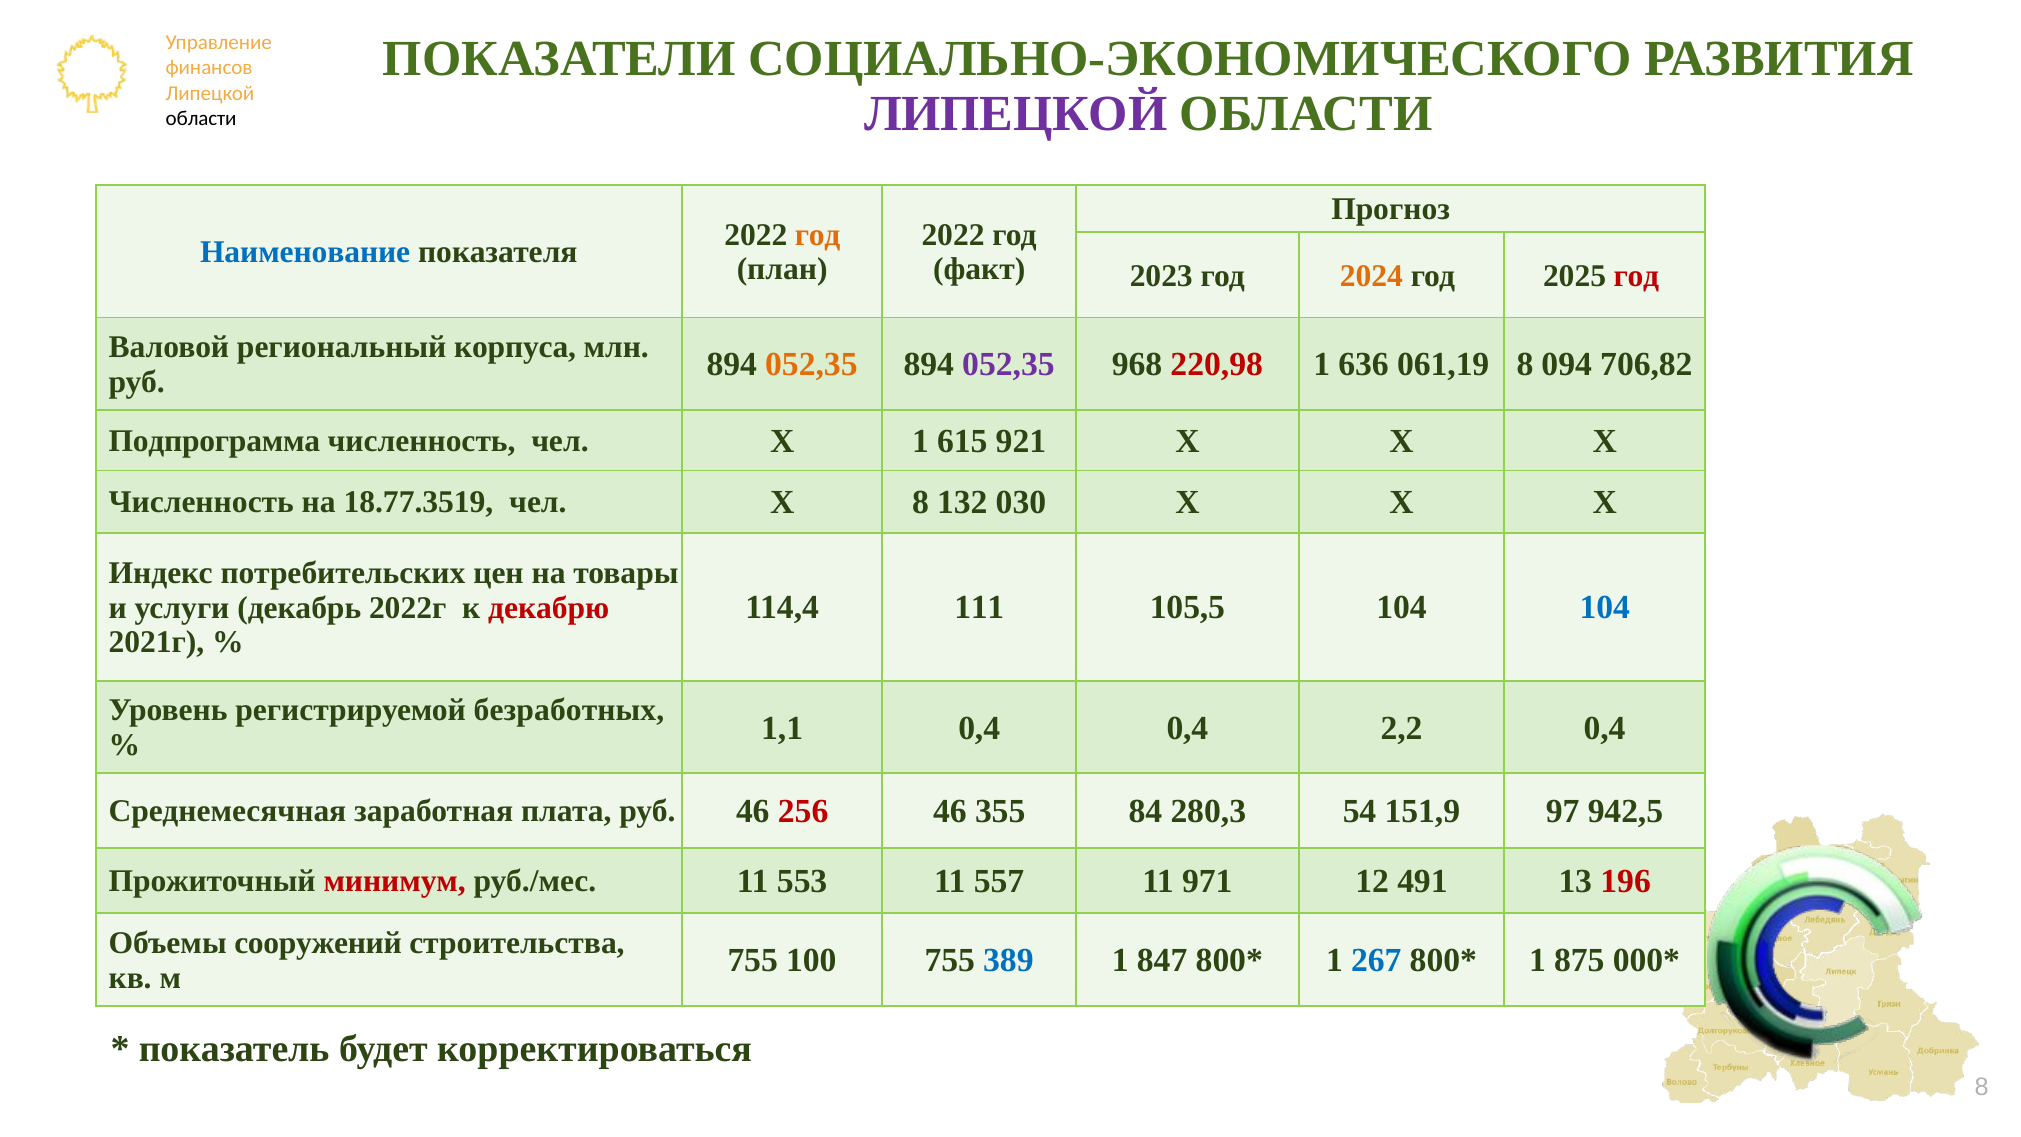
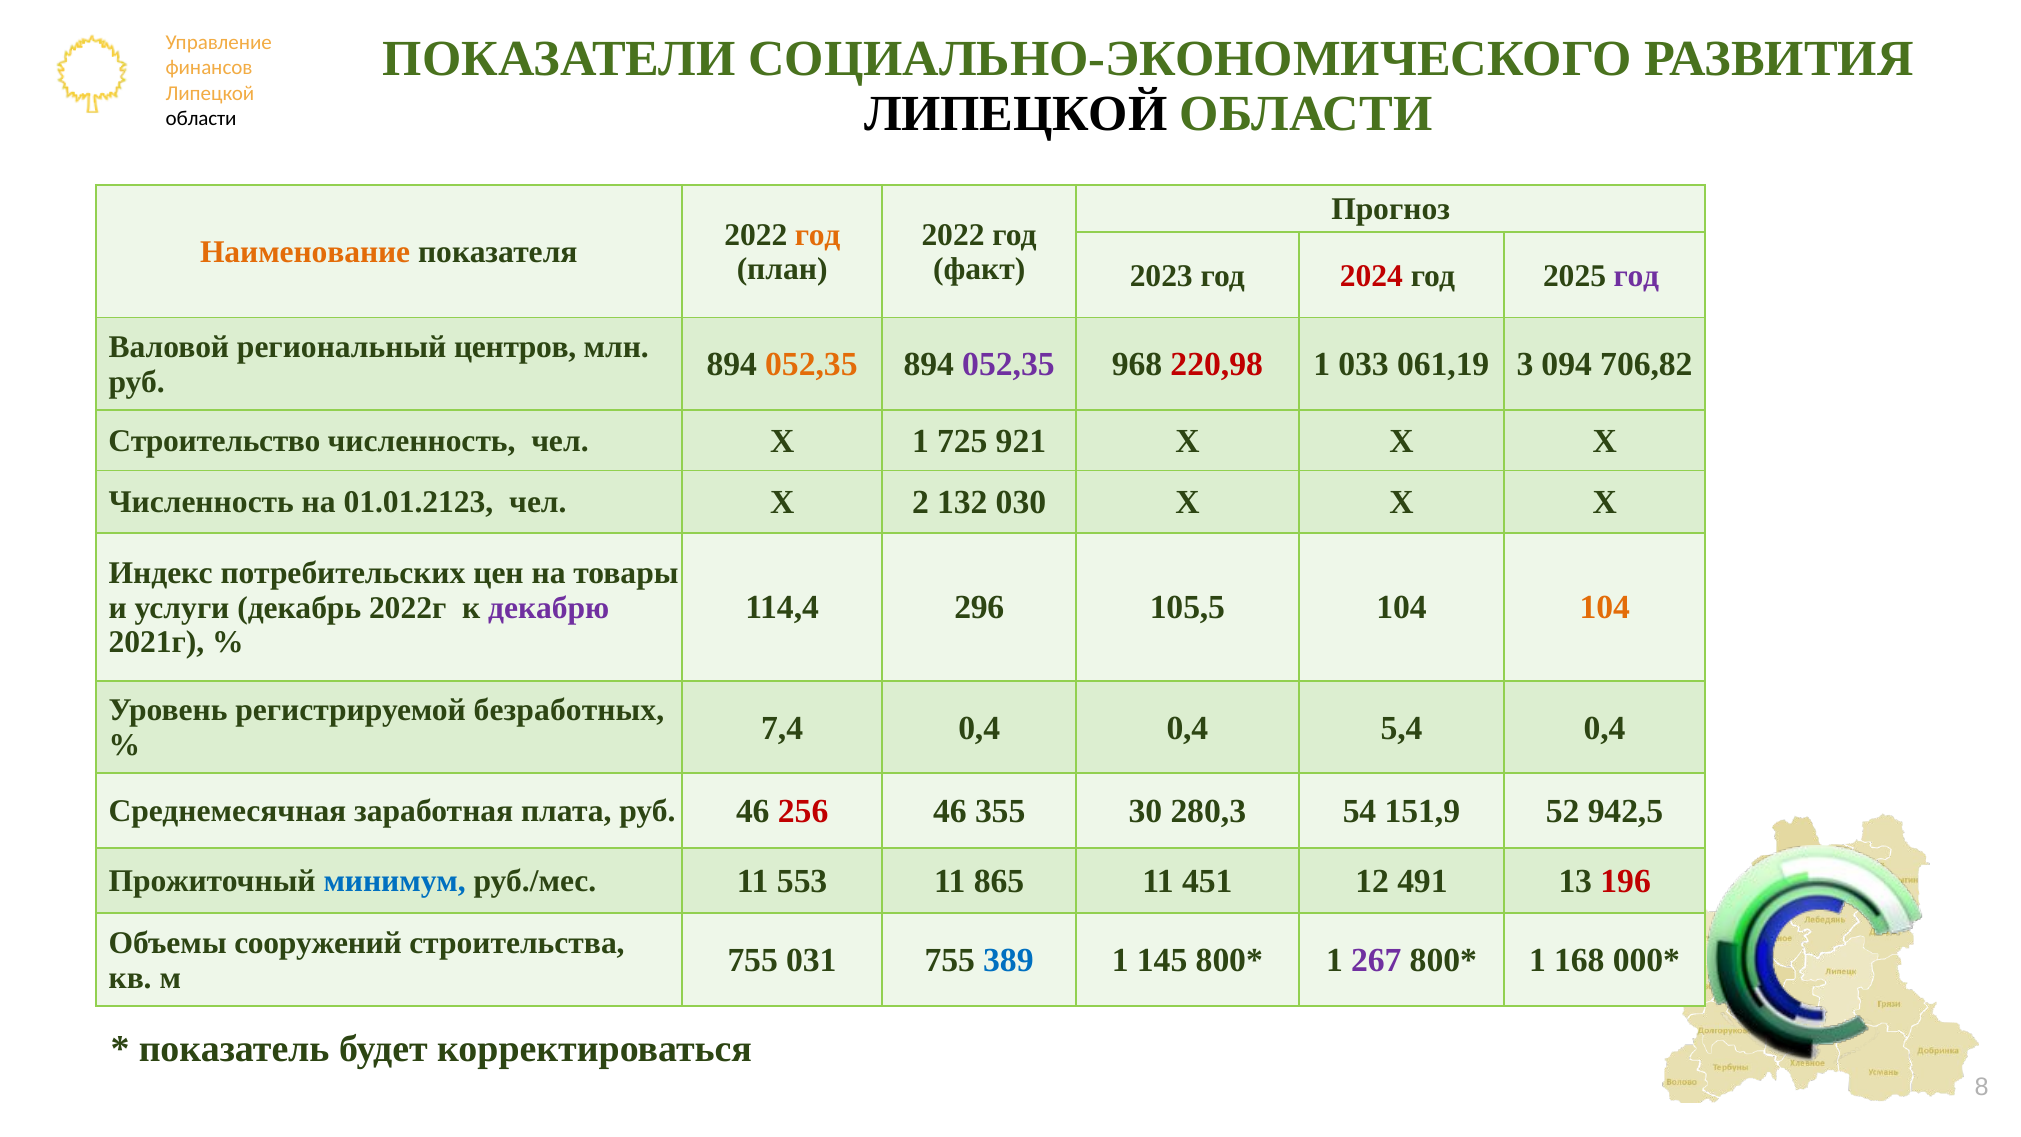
ЛИПЕЦКОЙ colour: purple -> black (1016, 114)
Наименование colour: blue -> orange (305, 252)
2024 colour: orange -> red (1371, 276)
год colour: red -> purple (1636, 276)
корпуса: корпуса -> центров (515, 347)
636: 636 -> 033 (1364, 365)
061,19 8: 8 -> 3 (1525, 365)
Подпрограмма: Подпрограмма -> Строительство (214, 441)
615: 615 -> 725 (962, 441)
18.77.3519: 18.77.3519 -> 01.01.2123 (418, 502)
Х 8: 8 -> 2 (920, 503)
111: 111 -> 296 (979, 608)
104 colour: blue -> orange (1605, 608)
декабрю colour: red -> purple (549, 608)
1,1: 1,1 -> 7,4 (782, 728)
2,2: 2,2 -> 5,4 (1402, 728)
84: 84 -> 30 (1146, 811)
97: 97 -> 52 (1563, 811)
минимум colour: red -> blue (395, 881)
557: 557 -> 865 (999, 881)
971: 971 -> 451 (1207, 881)
100: 100 -> 031 (811, 960)
847: 847 -> 145 (1162, 960)
267 colour: blue -> purple (1376, 960)
875: 875 -> 168 (1579, 960)
